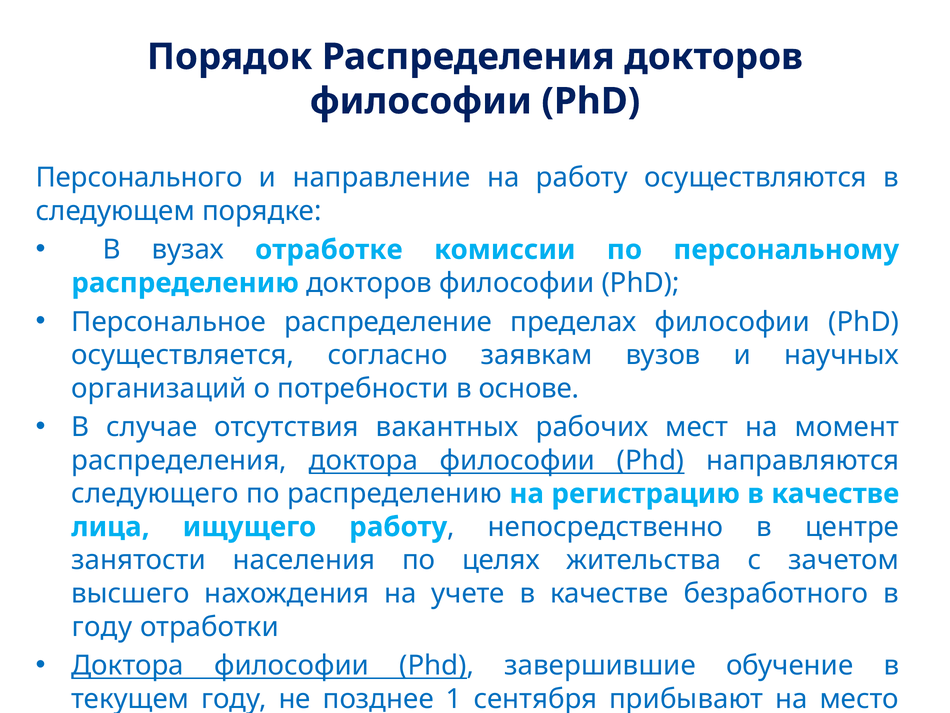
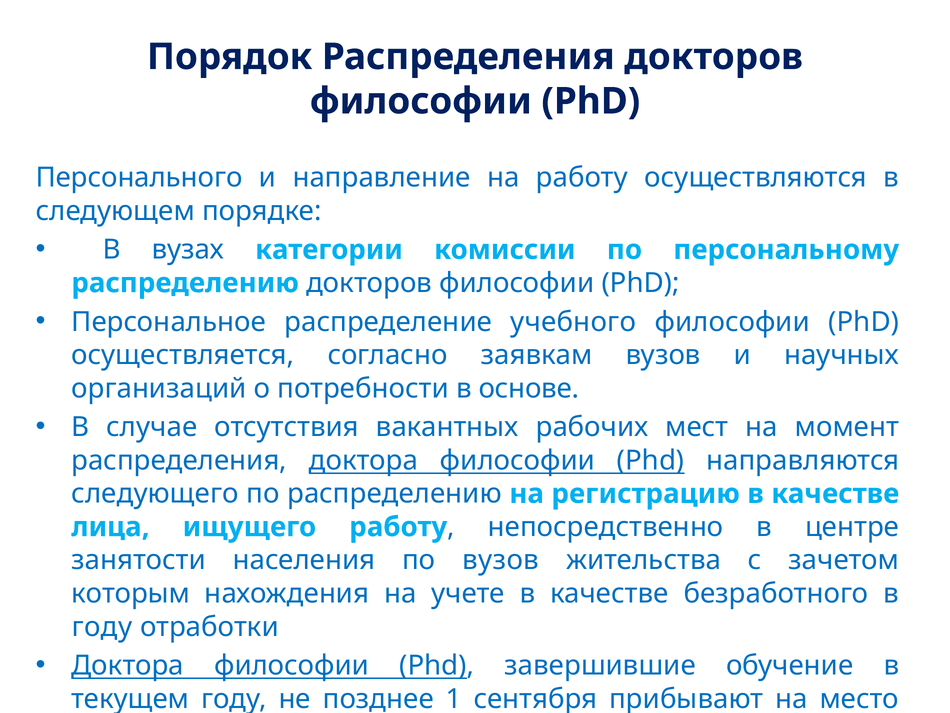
отработке: отработке -> категории (329, 250)
пределах: пределах -> учебного (573, 322)
по целях: целях -> вузов (501, 560)
высшего: высшего -> которым (131, 593)
